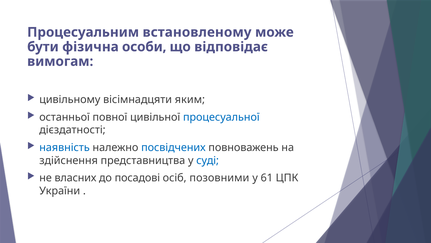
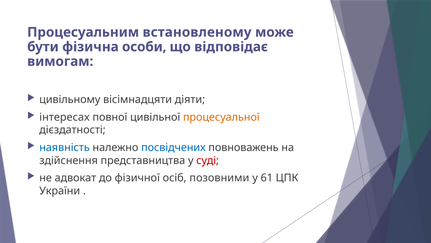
яким: яким -> діяти (190, 99)
останньої: останньої -> інтересах (64, 117)
процесуальної colour: blue -> orange (221, 117)
суді colour: blue -> red (208, 160)
власних: власних -> адвокат (75, 178)
посадові: посадові -> фізичної (137, 178)
